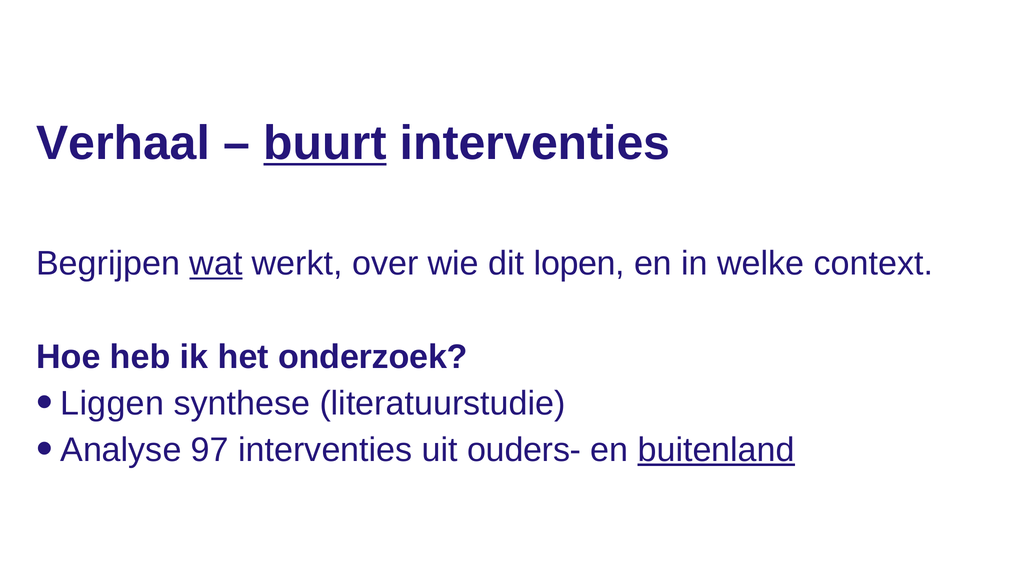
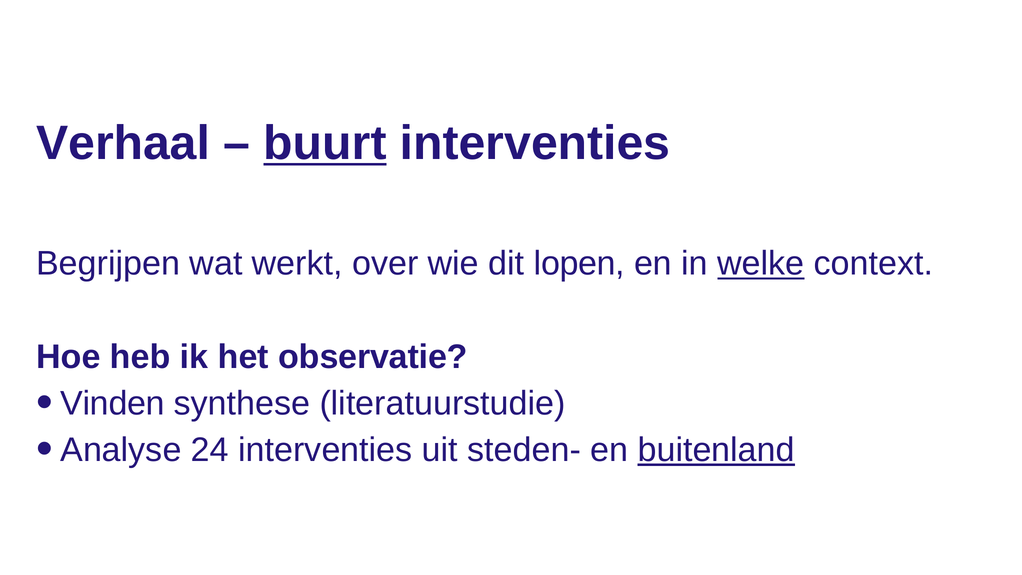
wat underline: present -> none (216, 264)
welke underline: none -> present (761, 264)
onderzoek: onderzoek -> observatie (373, 357)
Liggen: Liggen -> Vinden (113, 403)
97: 97 -> 24 (210, 450)
ouders-: ouders- -> steden- (524, 450)
